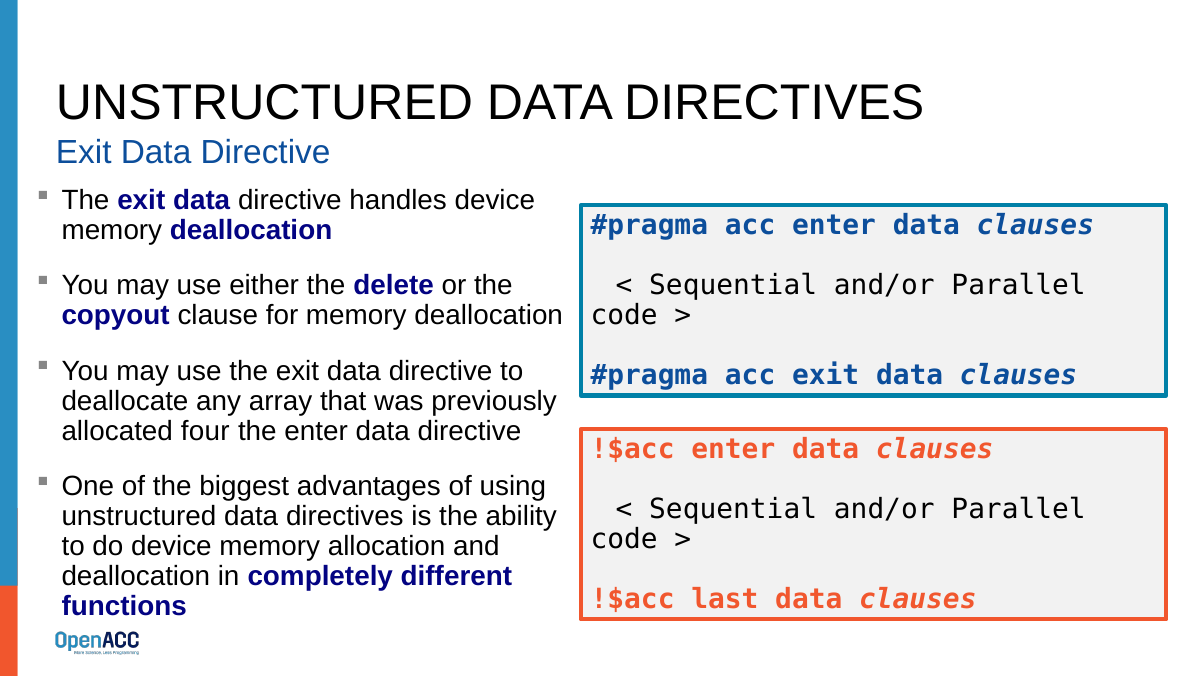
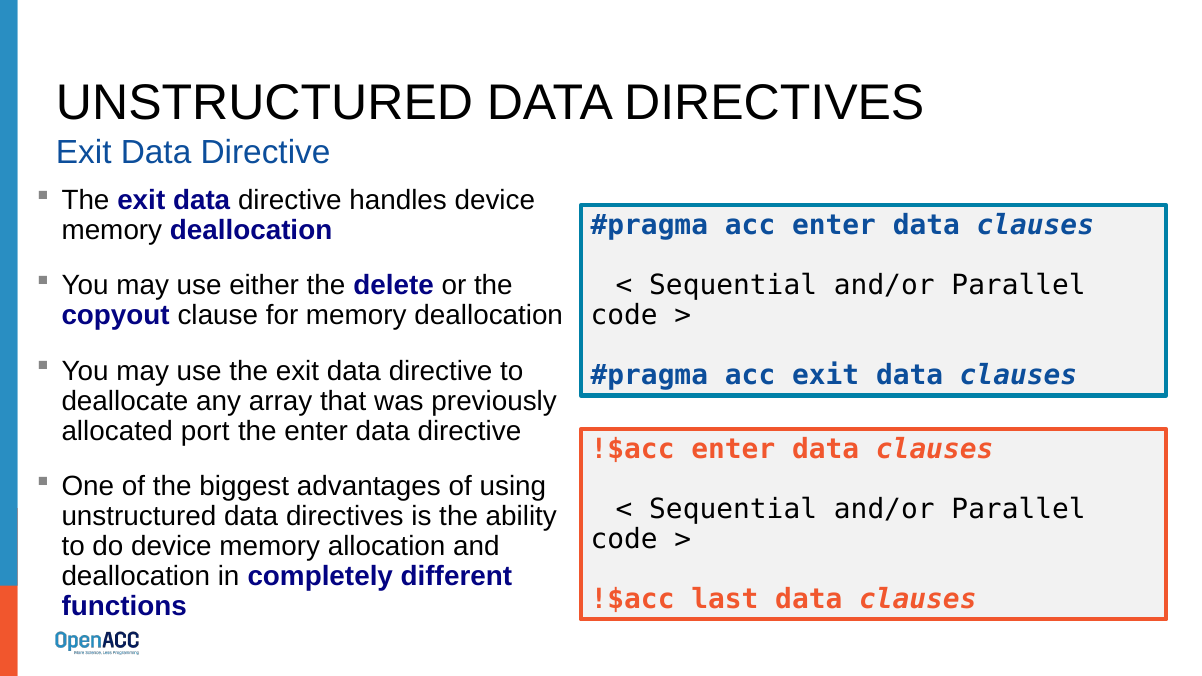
four: four -> port (205, 431)
